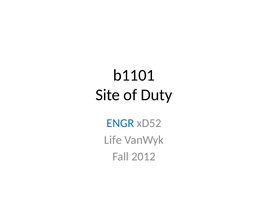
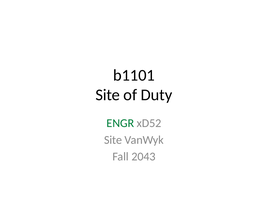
ENGR colour: blue -> green (120, 123)
Life: Life -> Site (113, 140)
2012: 2012 -> 2043 (143, 157)
